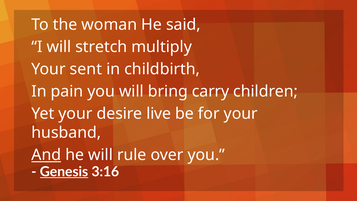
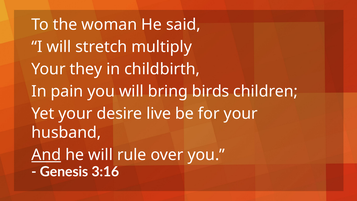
sent: sent -> they (86, 69)
carry: carry -> birds (211, 91)
Genesis underline: present -> none (64, 172)
